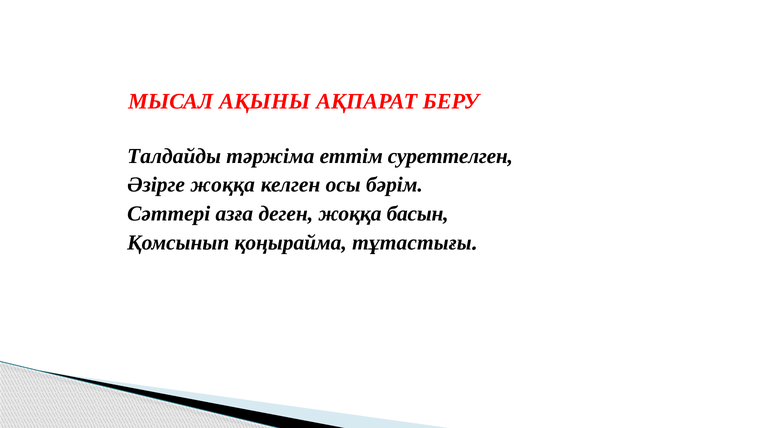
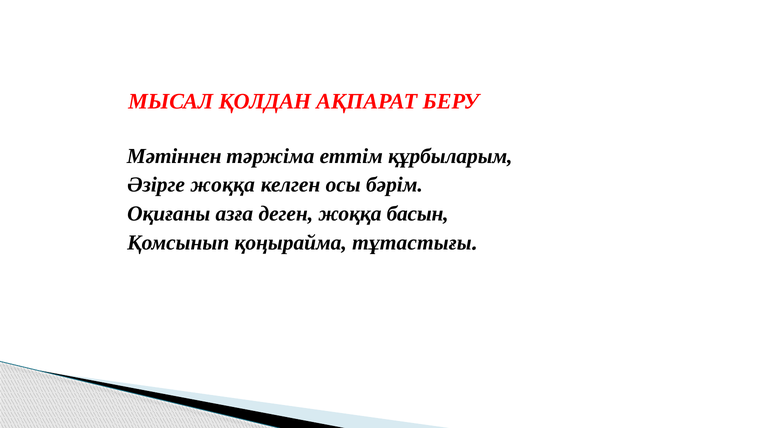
АҚЫНЫ: АҚЫНЫ -> ҚОЛДАН (265, 102)
Талдайды: Талдайды -> Мәтіннен (174, 156)
суреттелген: суреттелген -> құрбыларым (450, 156)
Сәттері: Сәттері -> Оқиғаны (169, 214)
